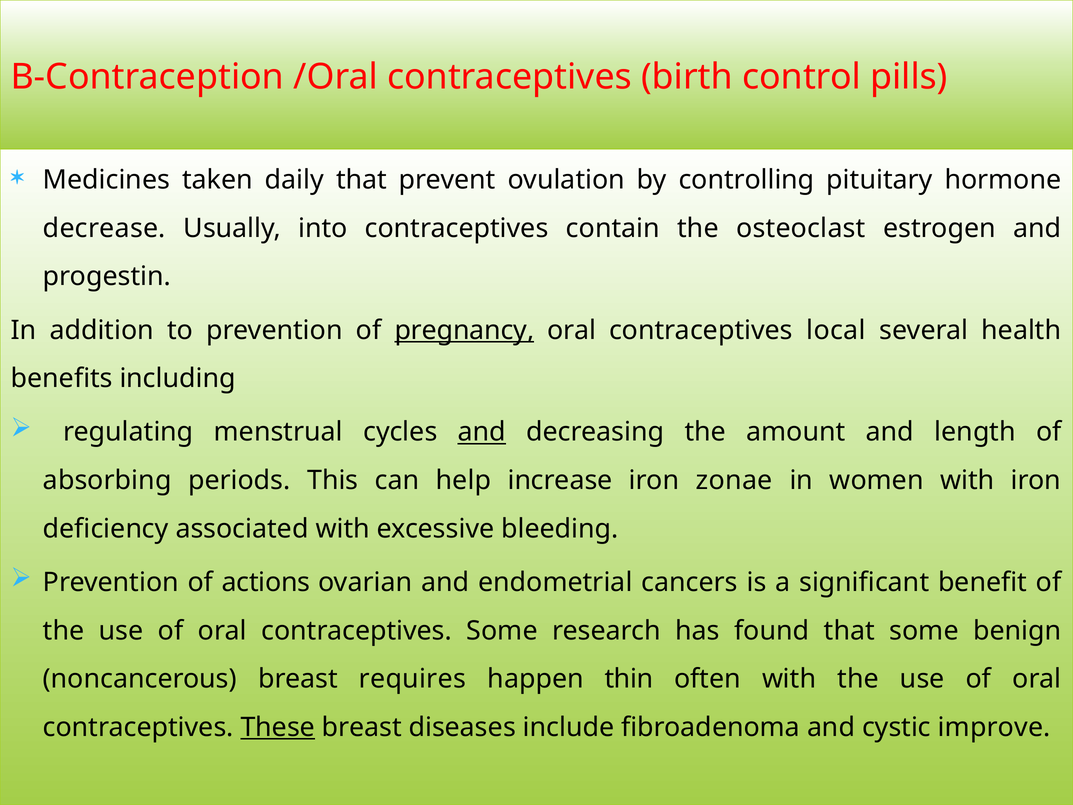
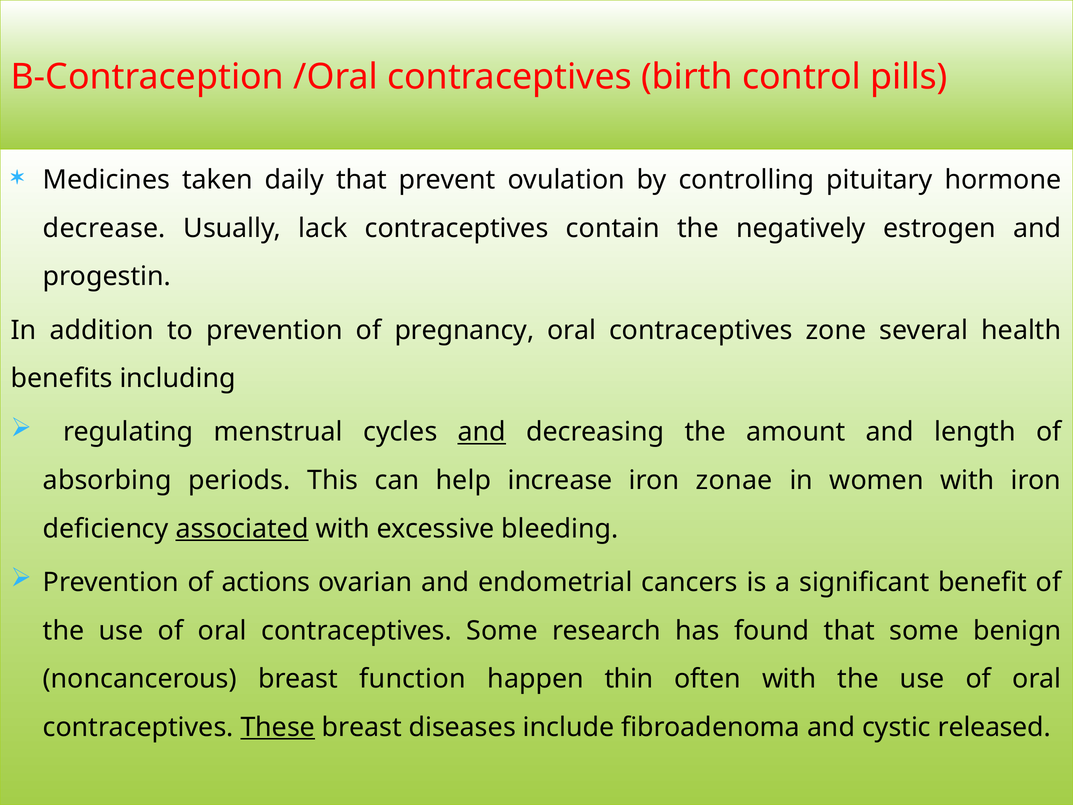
into: into -> lack (323, 228)
osteoclast: osteoclast -> negatively (801, 228)
pregnancy underline: present -> none (464, 330)
local: local -> zone (836, 330)
associated underline: none -> present (242, 529)
requires: requires -> function (412, 679)
improve: improve -> released (994, 727)
